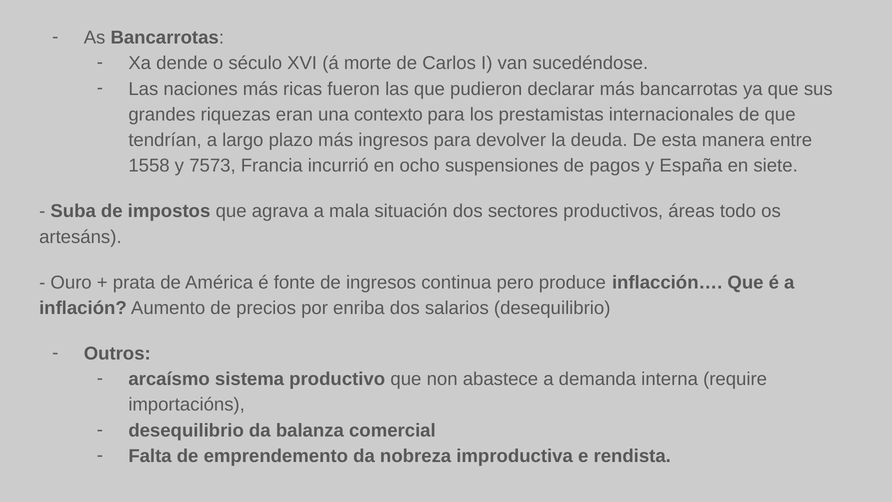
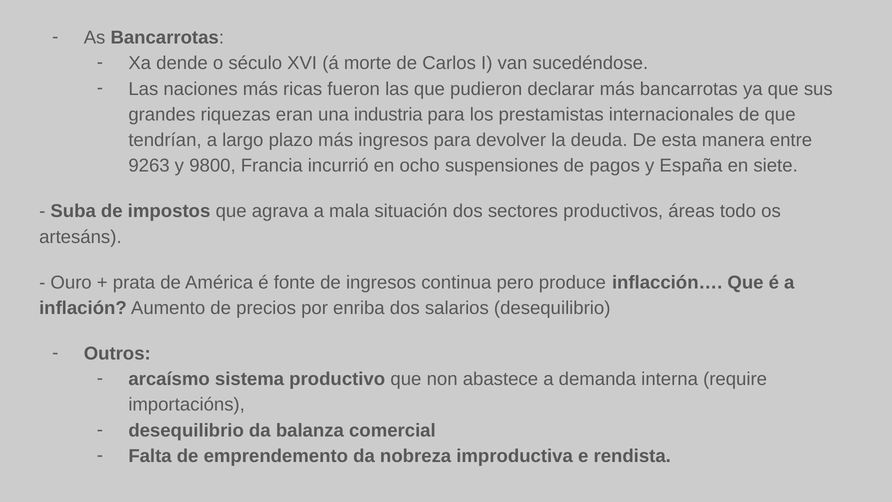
contexto: contexto -> industria (388, 115)
1558: 1558 -> 9263 (149, 166)
7573: 7573 -> 9800 (212, 166)
